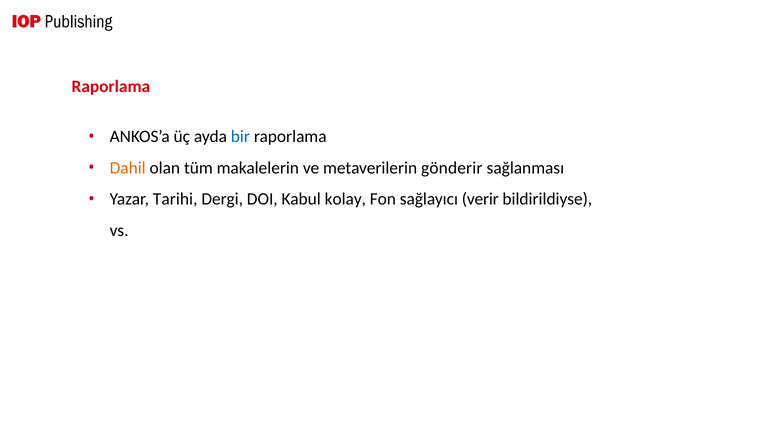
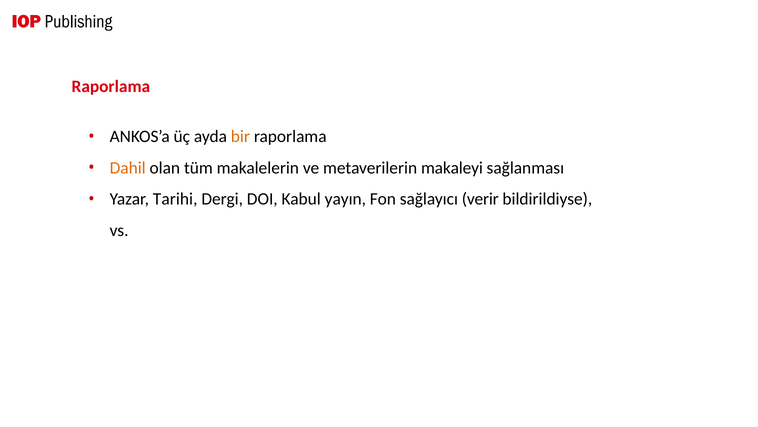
bir colour: blue -> orange (240, 136)
gönderir: gönderir -> makaleyi (452, 168)
kolay: kolay -> yayın (345, 199)
